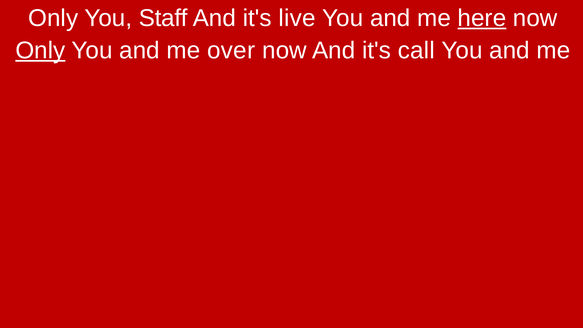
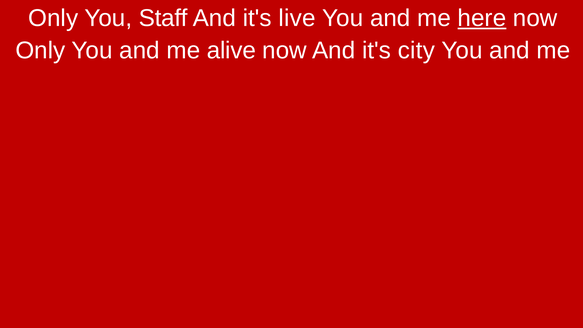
Only underline: present -> none (40, 50)
over: over -> alive (231, 50)
call: call -> city (416, 50)
